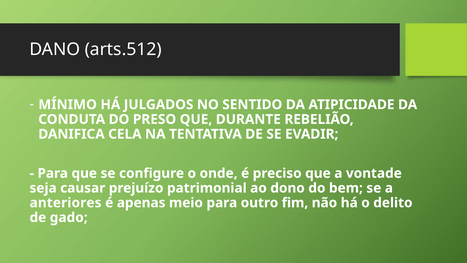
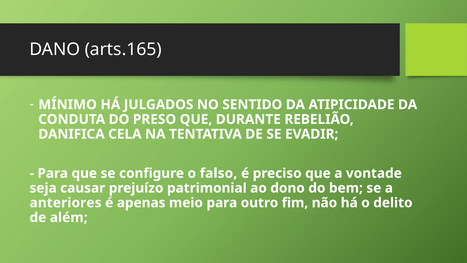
arts.512: arts.512 -> arts.165 (123, 49)
onde: onde -> falso (218, 173)
gado: gado -> além (69, 217)
